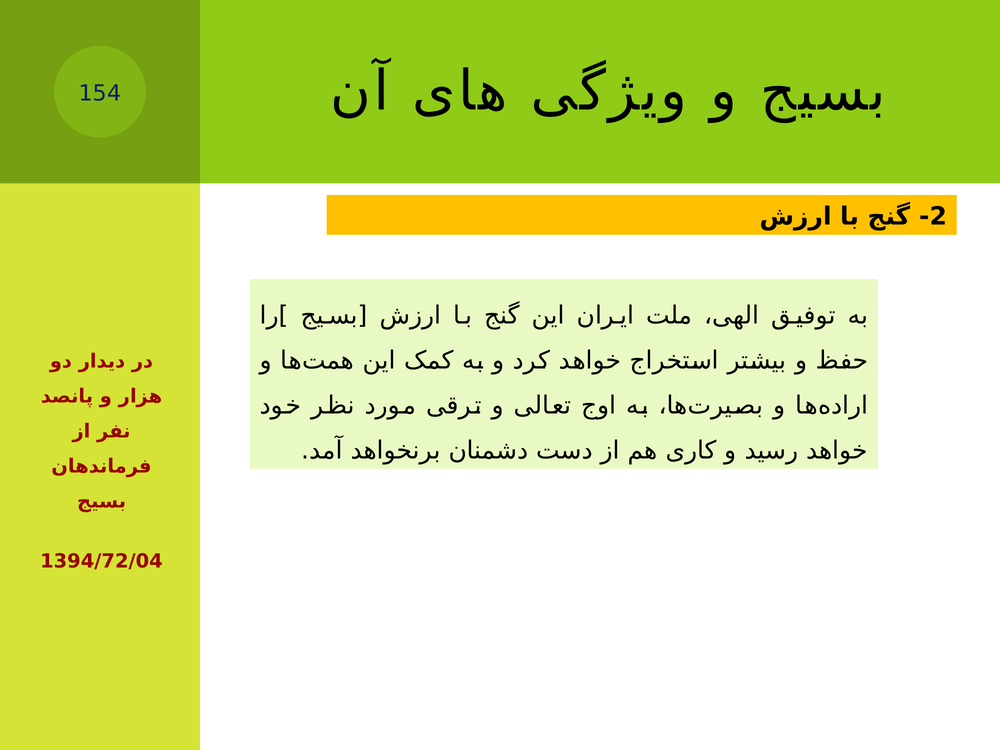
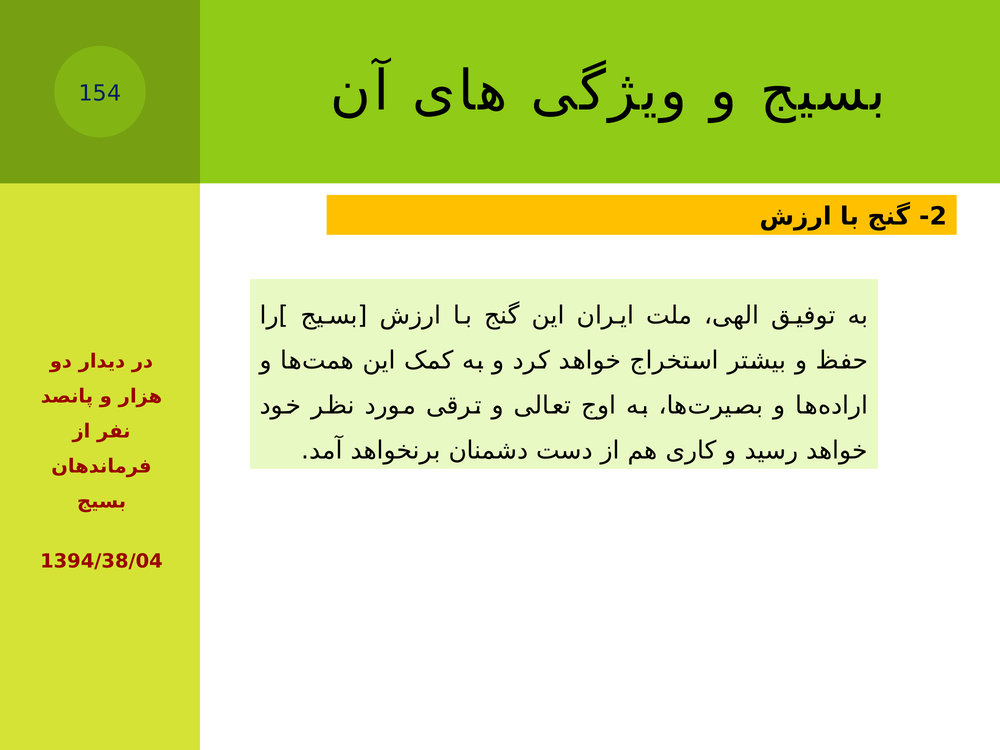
1394/72/04: 1394/72/04 -> 1394/38/04 (101, 561)
